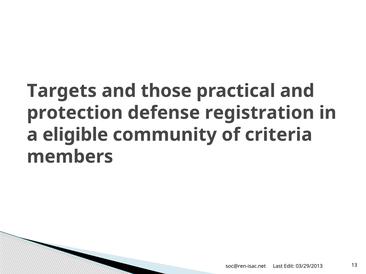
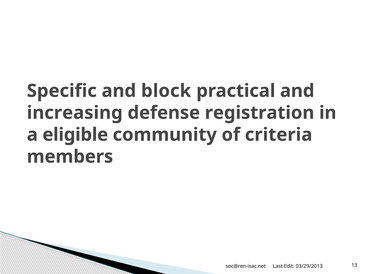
Targets: Targets -> Specific (62, 91)
those: those -> block (166, 91)
protection: protection -> increasing (75, 113)
